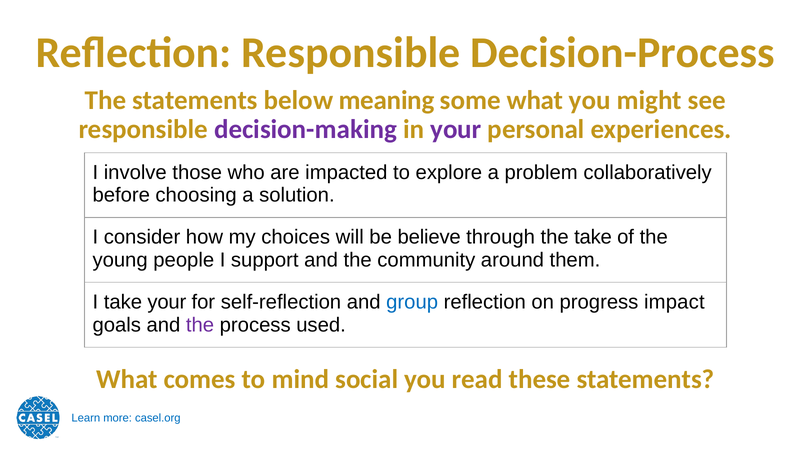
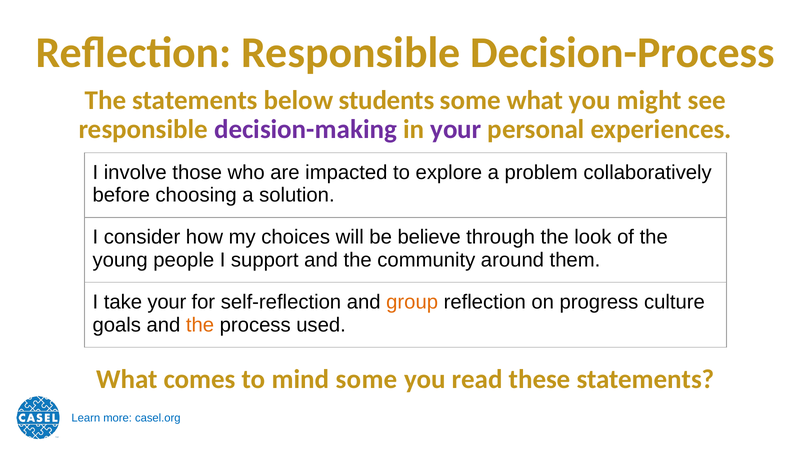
meaning: meaning -> students (387, 100)
the take: take -> look (593, 237)
group colour: blue -> orange (412, 302)
impact: impact -> culture (674, 302)
the colour: purple -> orange (200, 325)
mind social: social -> some (367, 379)
